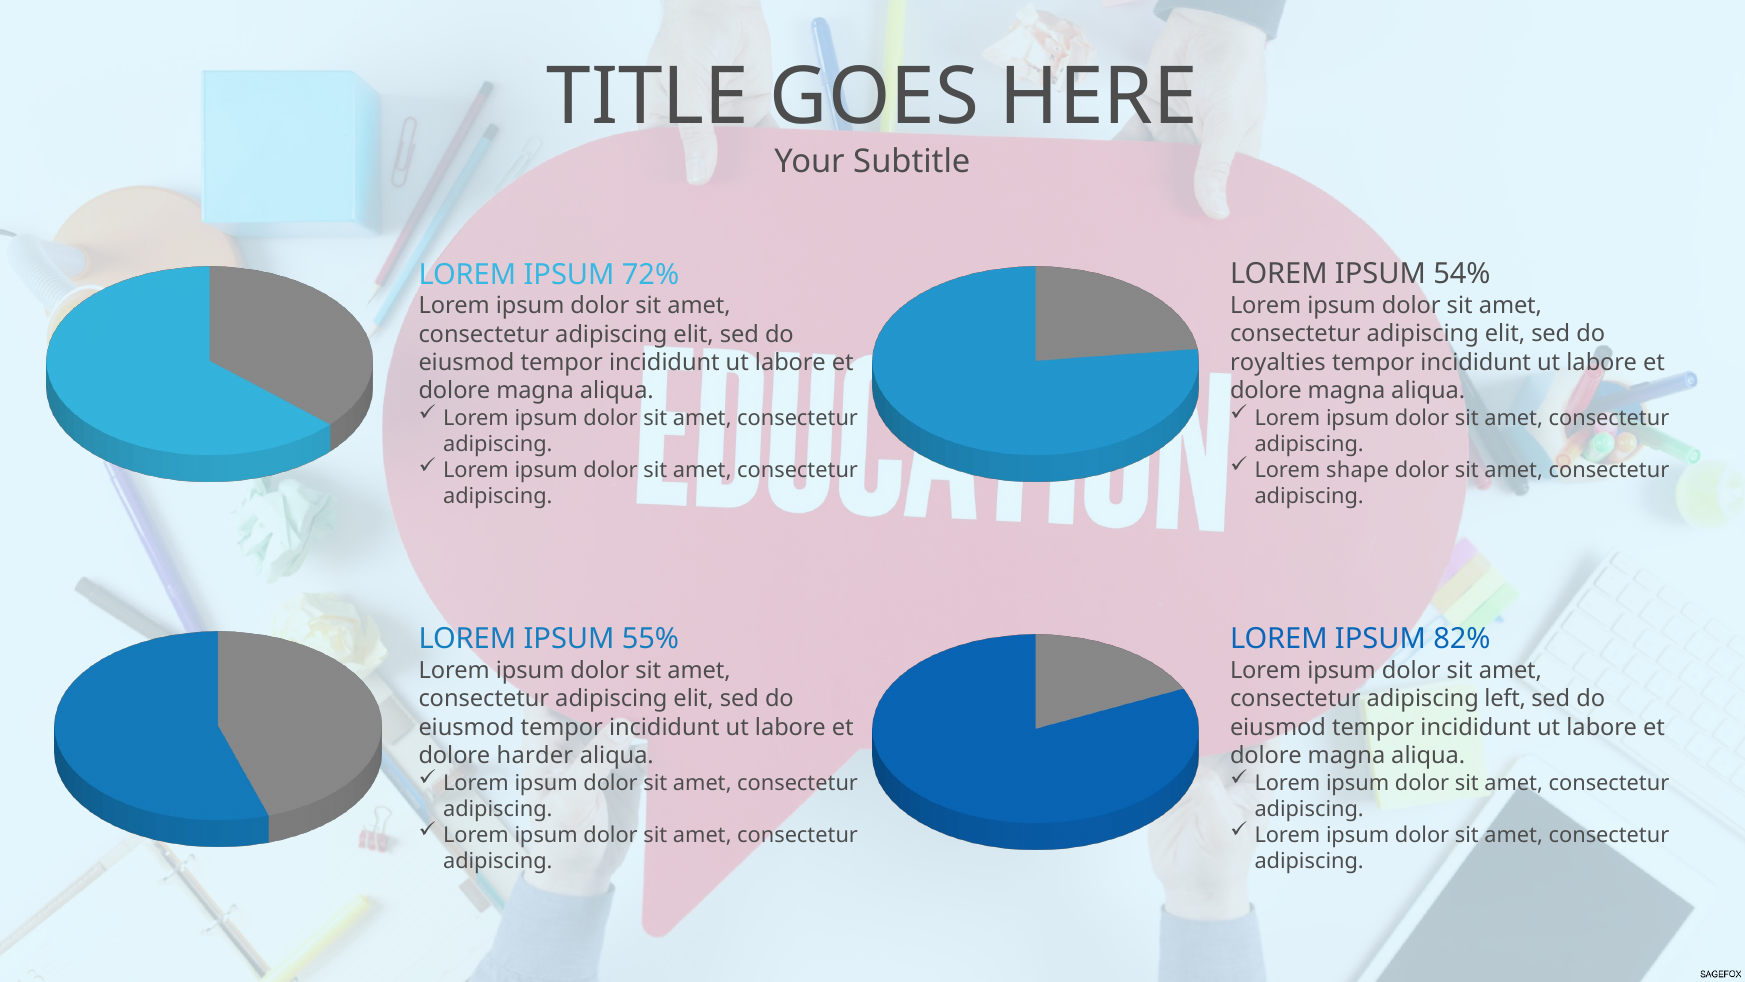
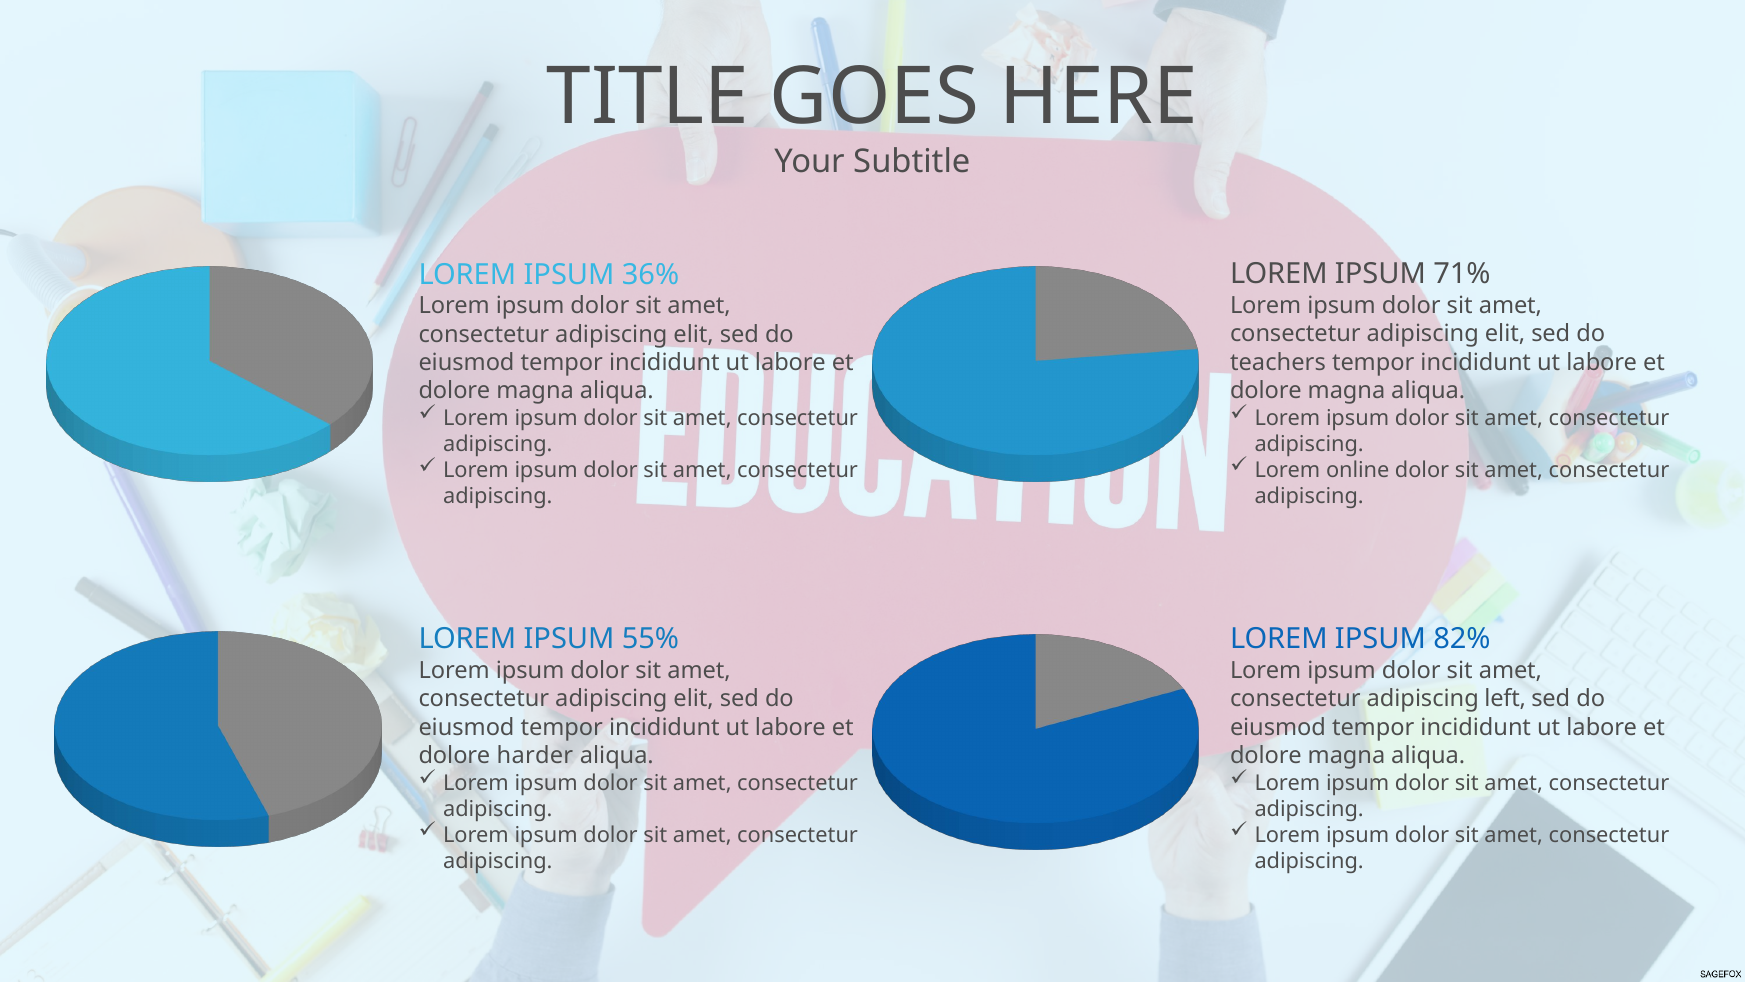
54%: 54% -> 71% (1462, 274)
72%: 72% -> 36% (651, 274)
royalties: royalties -> teachers (1278, 362)
shape: shape -> online (1358, 470)
